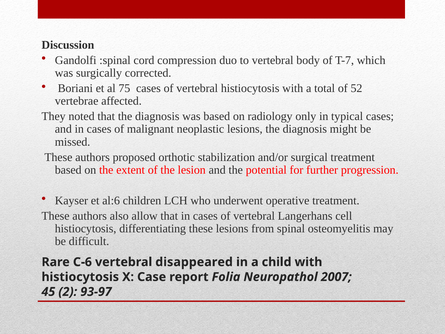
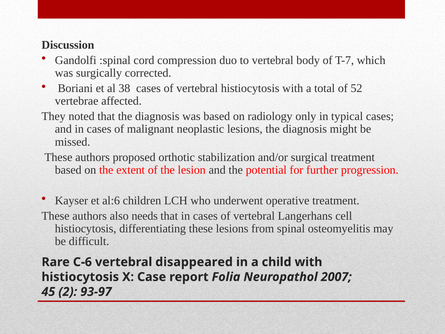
75: 75 -> 38 (124, 88)
allow: allow -> needs (145, 216)
